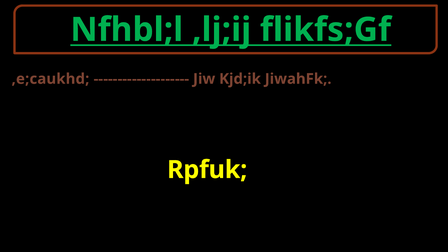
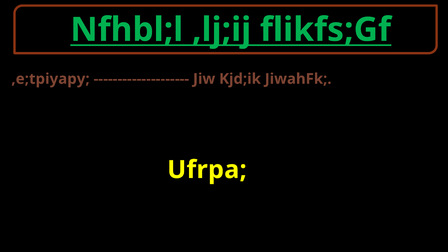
,e;caukhd: ,e;caukhd -> ,e;tpiyapy (51, 79)
Rpfuk: Rpfuk -> Ufrpa (207, 170)
